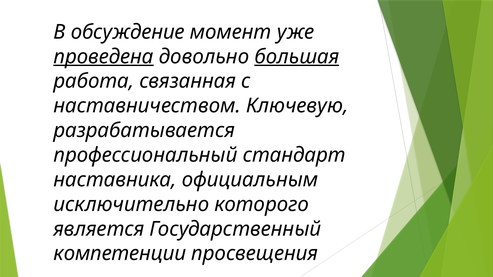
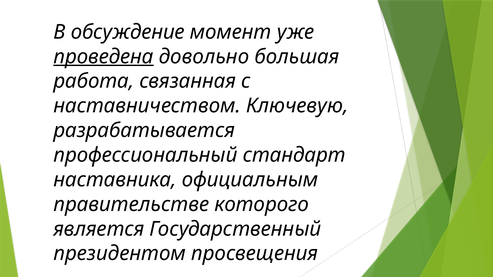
большая underline: present -> none (297, 57)
исключительно: исключительно -> правительстве (131, 205)
компетенции: компетенции -> президентом (120, 254)
